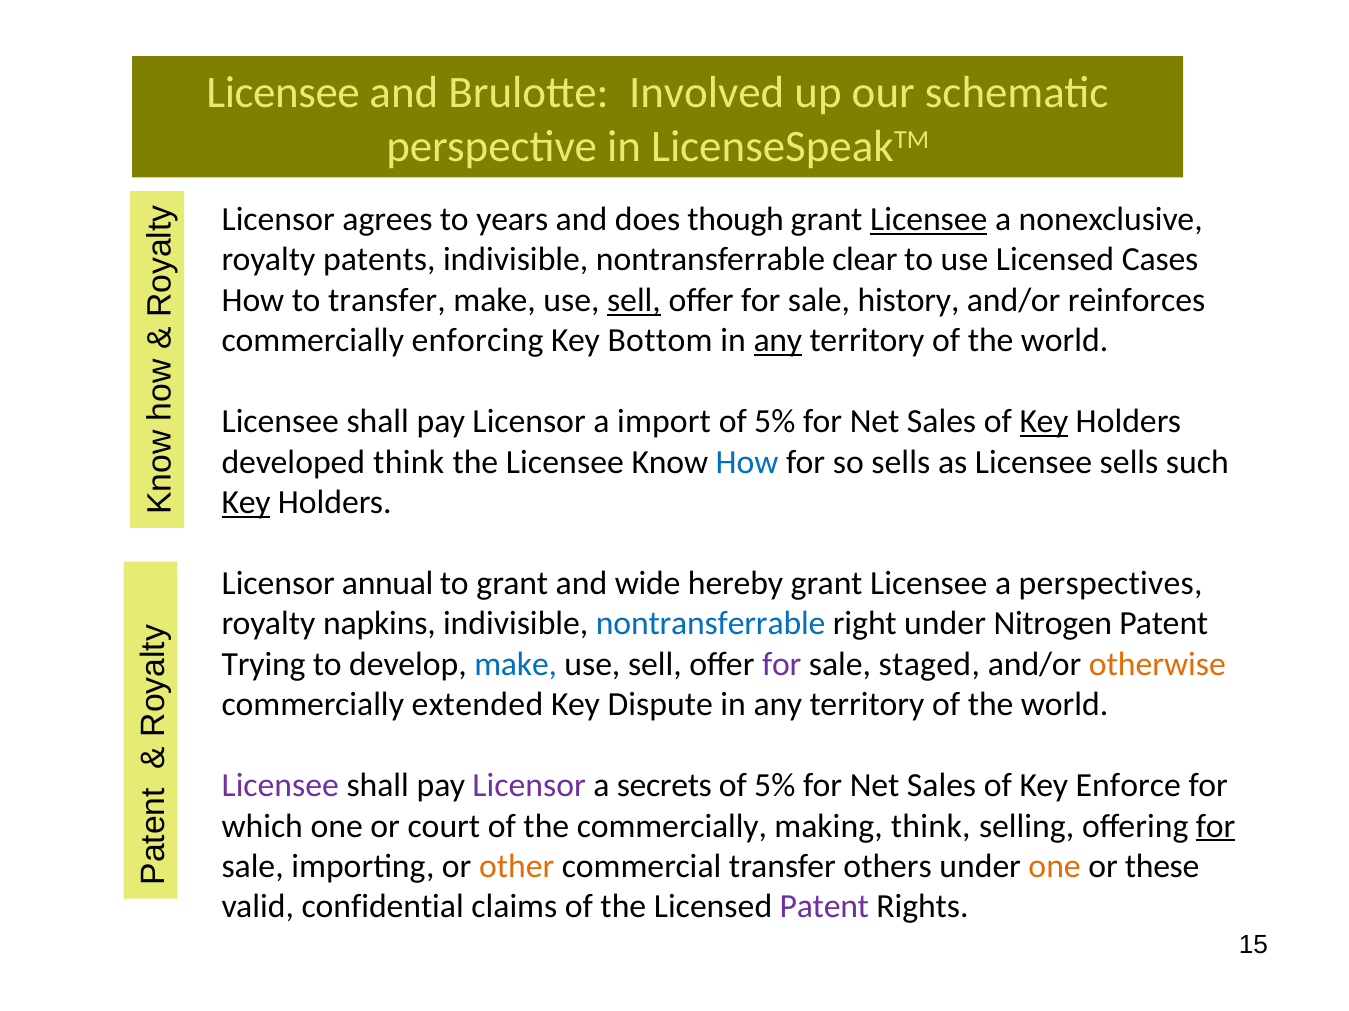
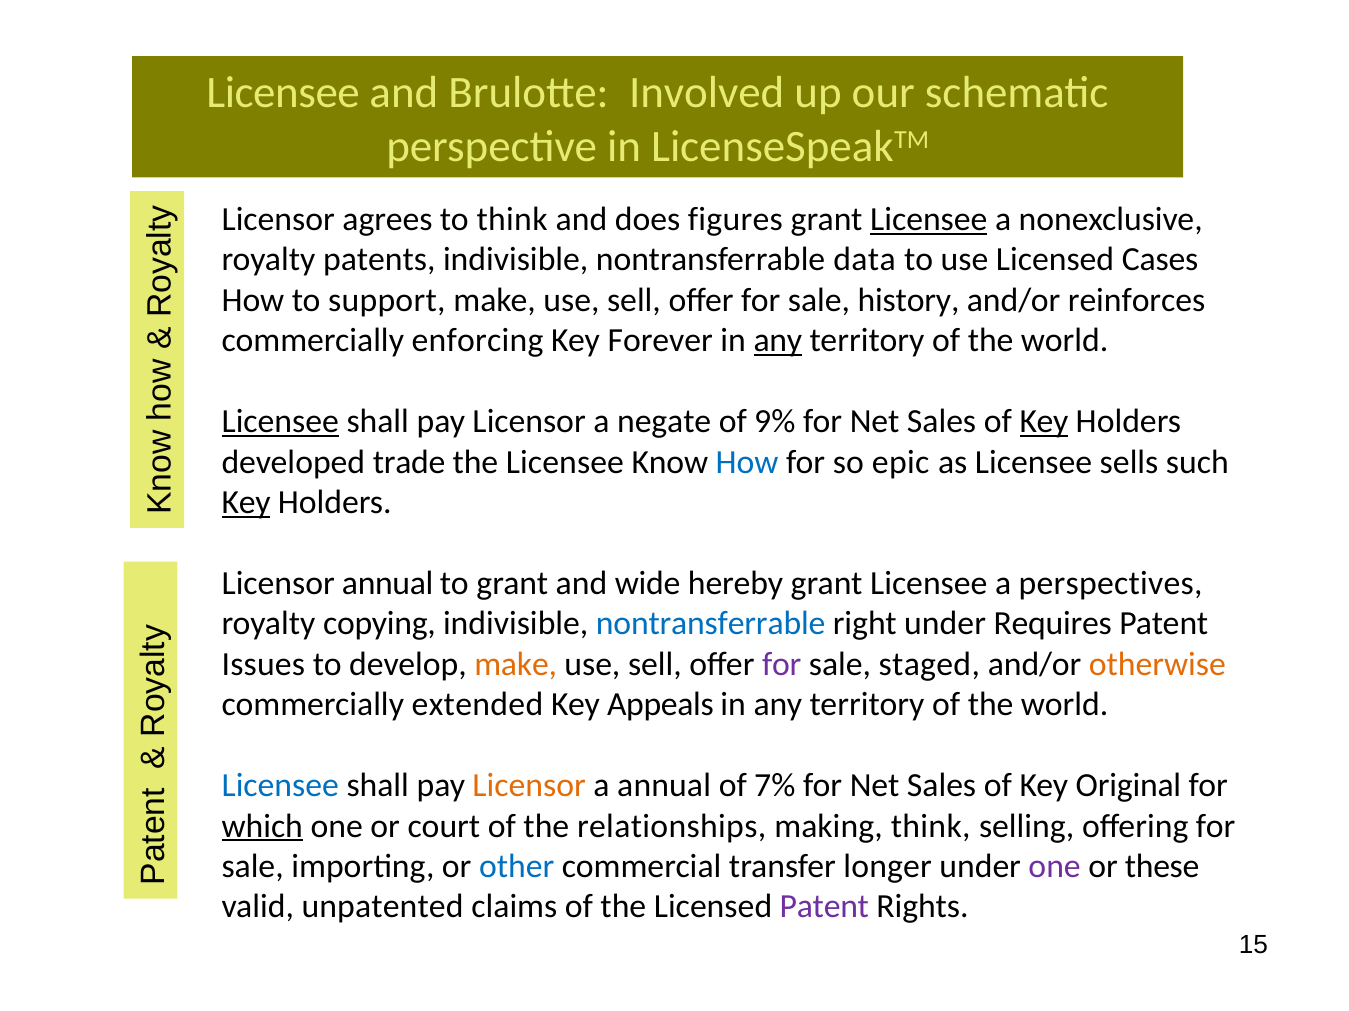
to years: years -> think (512, 219)
though: though -> figures (735, 219)
clear: clear -> data (865, 260)
to transfer: transfer -> support (387, 300)
sell underline: present -> none (634, 300)
Bottom: Bottom -> Forever (660, 341)
Licensee underline: none -> present (280, 422)
import: import -> negate (664, 422)
5%: 5% -> 9% (775, 422)
developed think: think -> trade (409, 462)
so sells: sells -> epic (901, 462)
napkins: napkins -> copying (379, 624)
Nitrogen: Nitrogen -> Requires (1053, 624)
Trying: Trying -> Issues (263, 665)
make colour: blue -> orange (516, 665)
Dispute: Dispute -> Appeals (660, 705)
Licensee colour: purple -> blue (280, 786)
Licensor colour: purple -> orange (529, 786)
a secrets: secrets -> annual (664, 786)
5%: 5% -> 7% (775, 786)
Enforce: Enforce -> Original (1128, 786)
which underline: none -> present (262, 827)
the commercially: commercially -> relationships (672, 827)
for underline: present -> none (1216, 827)
other colour: orange -> blue (517, 867)
others: others -> longer (888, 867)
one colour: orange -> purple (1055, 867)
confidential: confidential -> unpatented (383, 907)
